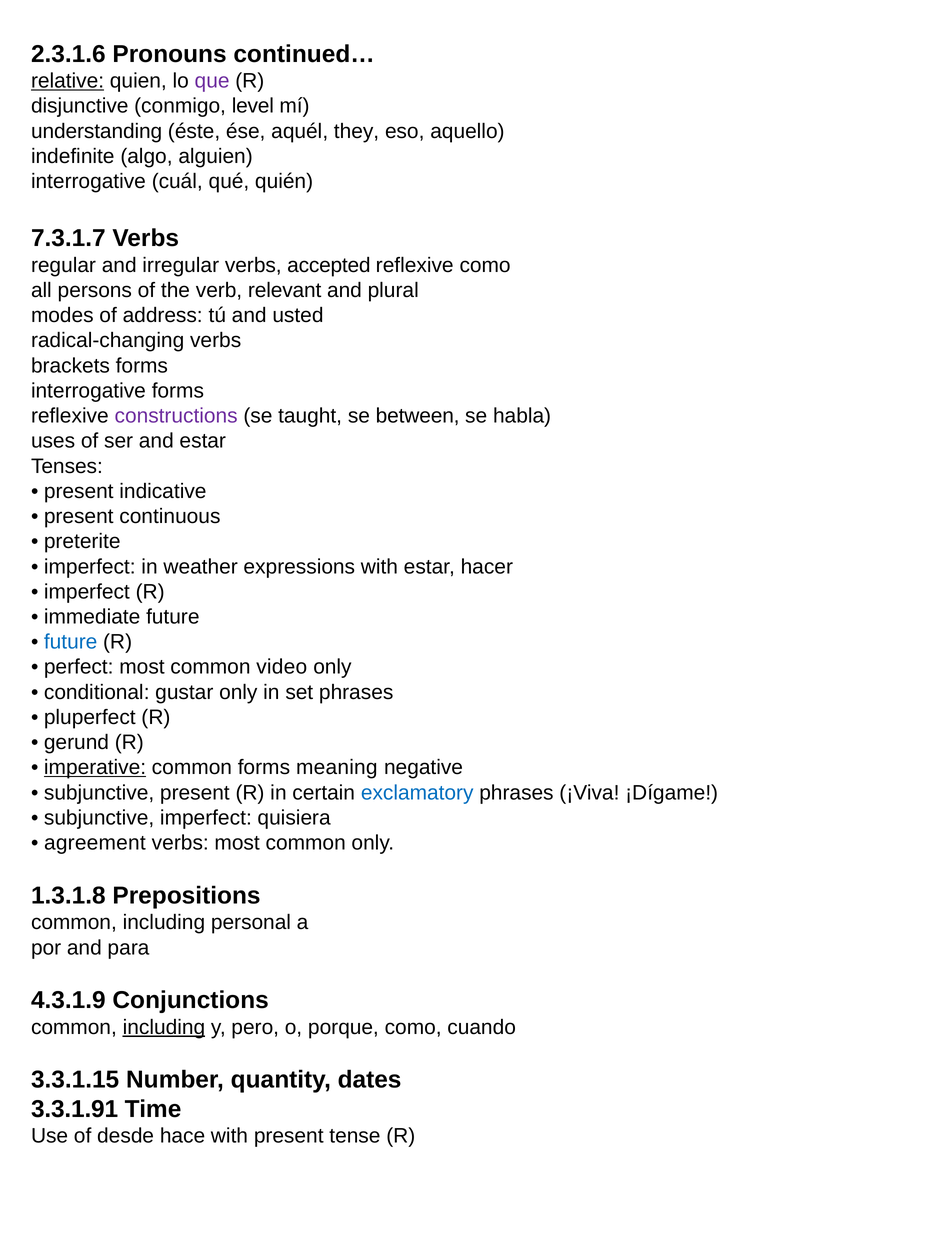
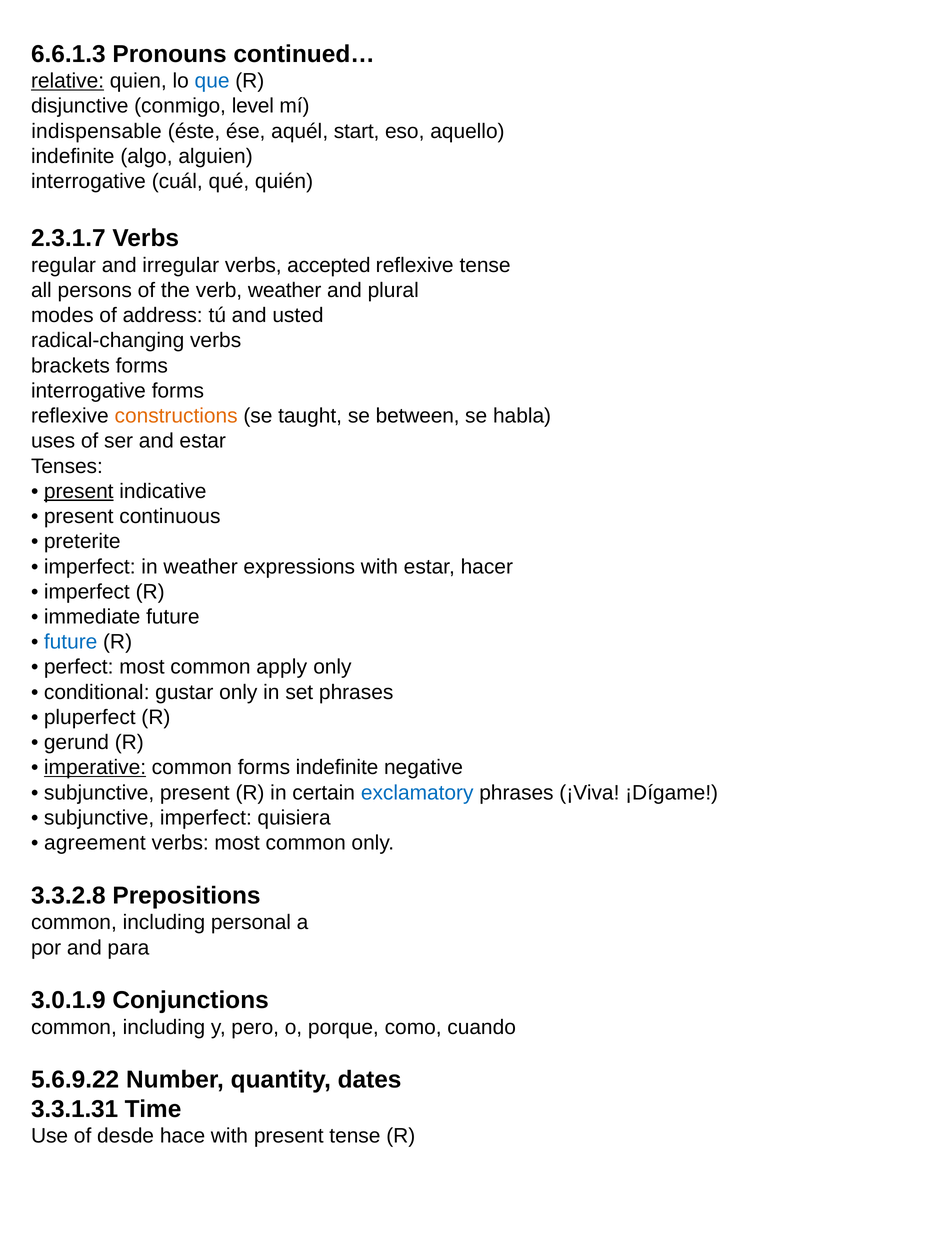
2.3.1.6: 2.3.1.6 -> 6.6.1.3 (68, 54)
que colour: purple -> blue (212, 81)
understanding: understanding -> indispensable (96, 131)
they: they -> start (357, 131)
7.3.1.7: 7.3.1.7 -> 2.3.1.7 (68, 238)
reflexive como: como -> tense (485, 265)
verb relevant: relevant -> weather (285, 290)
constructions colour: purple -> orange (176, 416)
present underline: none -> present (79, 491)
video: video -> apply (282, 667)
forms meaning: meaning -> indefinite (337, 768)
1.3.1.8: 1.3.1.8 -> 3.3.2.8 (68, 896)
4.3.1.9: 4.3.1.9 -> 3.0.1.9 (68, 1000)
including underline: present -> none (164, 1027)
3.3.1.15: 3.3.1.15 -> 5.6.9.22 (75, 1080)
3.3.1.91: 3.3.1.91 -> 3.3.1.31 (75, 1109)
